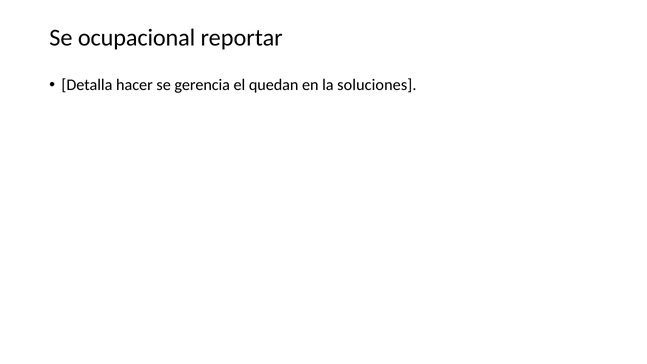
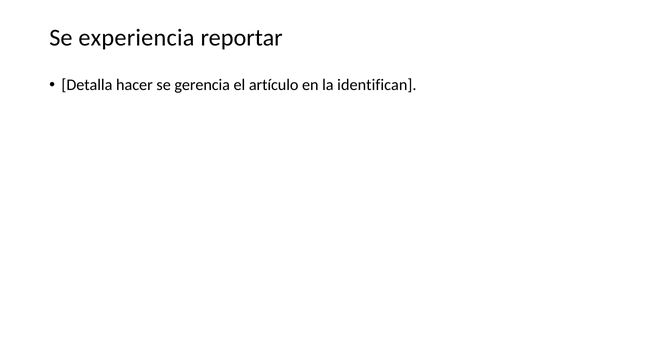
ocupacional: ocupacional -> experiencia (136, 38)
quedan: quedan -> artículo (274, 85)
soluciones: soluciones -> identifican (377, 85)
